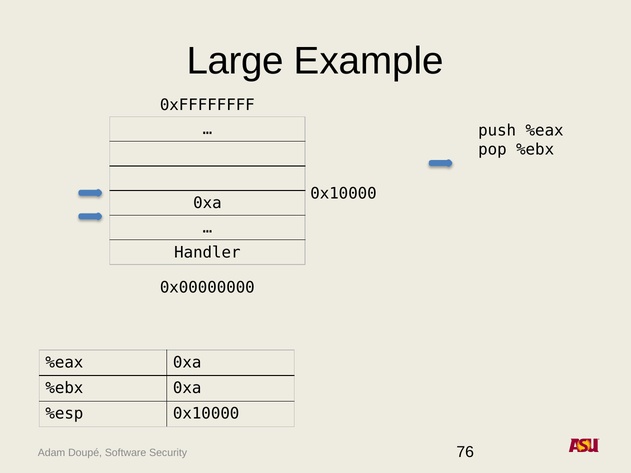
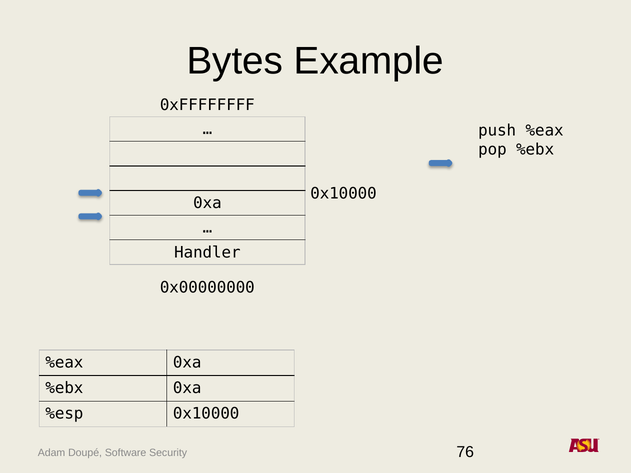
Large: Large -> Bytes (235, 61)
